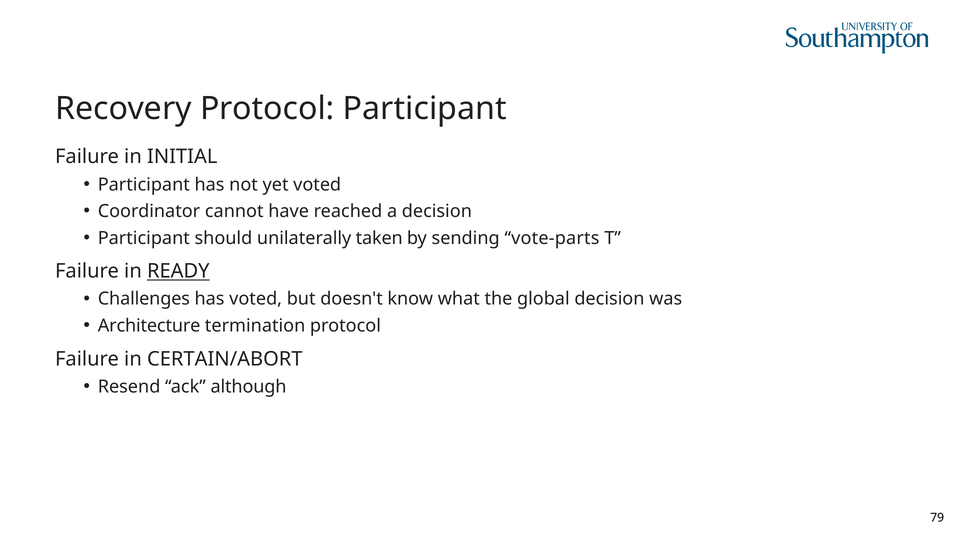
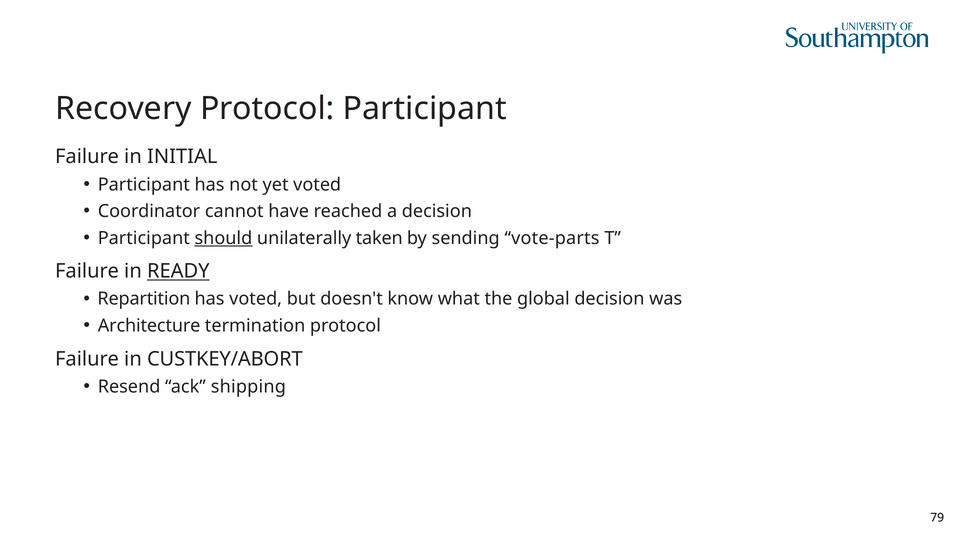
should underline: none -> present (223, 238)
Challenges: Challenges -> Repartition (144, 299)
CERTAIN/ABORT: CERTAIN/ABORT -> CUSTKEY/ABORT (225, 359)
although: although -> shipping (248, 387)
